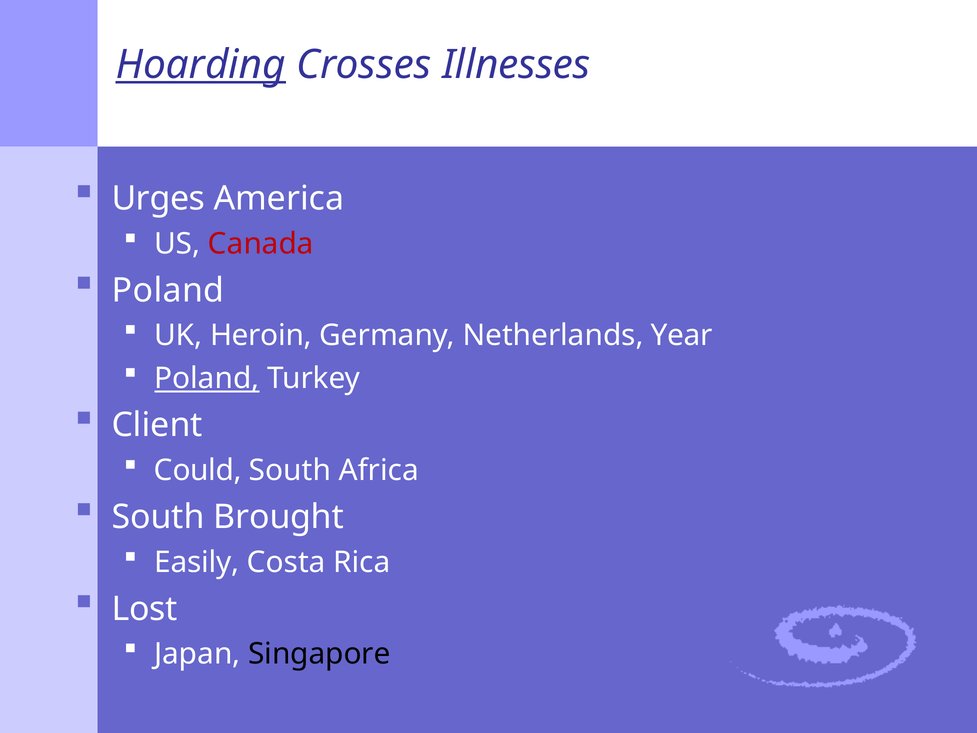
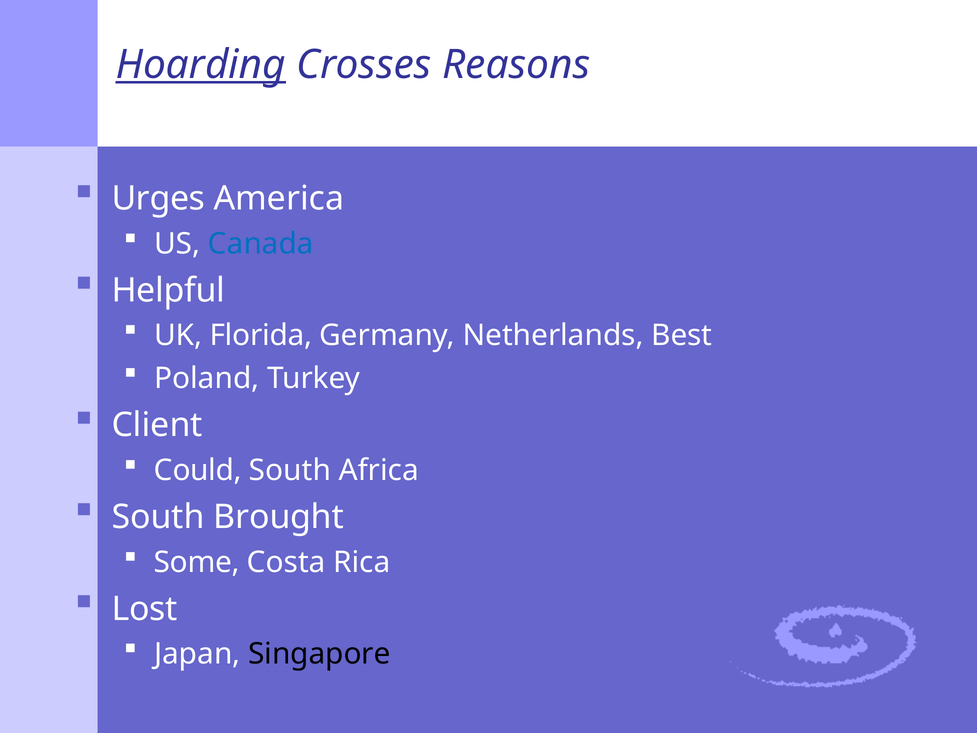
Illnesses: Illnesses -> Reasons (516, 65)
Canada colour: red -> blue (261, 244)
Poland: Poland -> Helpful (168, 290)
Heroin: Heroin -> Florida (261, 335)
Year: Year -> Best (682, 335)
Poland underline: present -> none (207, 378)
Easily: Easily -> Some (197, 562)
